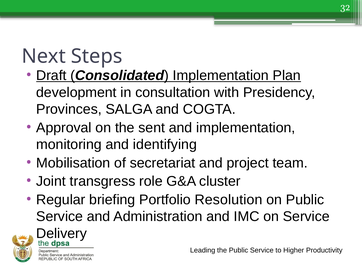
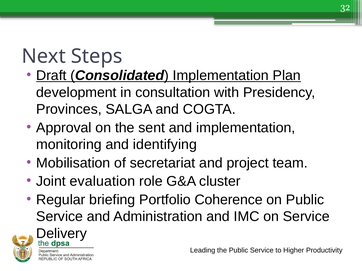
transgress: transgress -> evaluation (102, 182)
Resolution: Resolution -> Coherence (229, 200)
